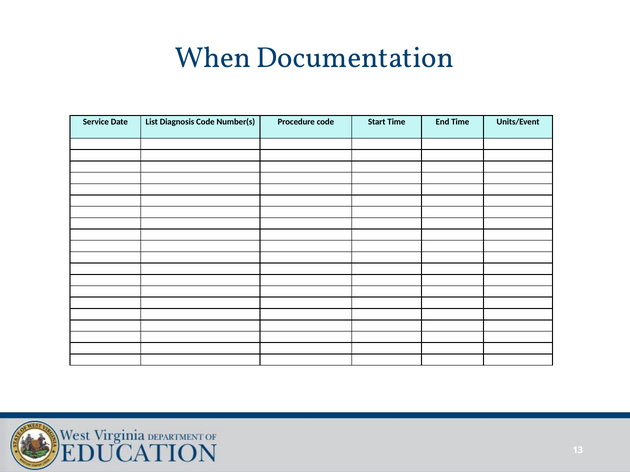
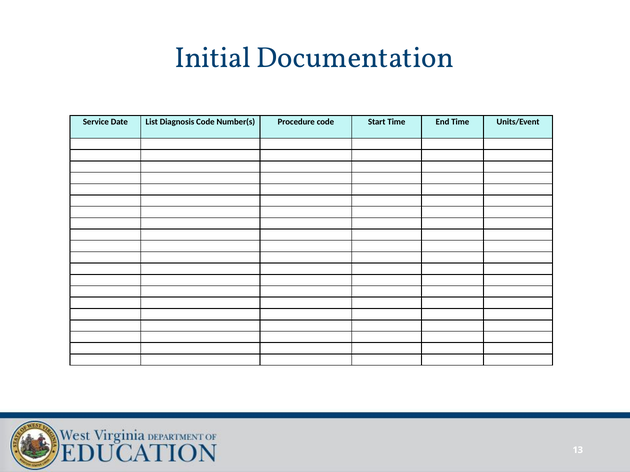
When: When -> Initial (213, 58)
